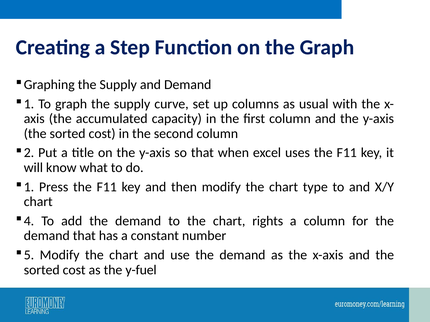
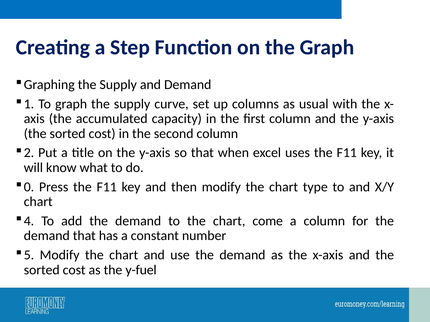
1: 1 -> 0 (29, 187)
rights: rights -> come (268, 221)
